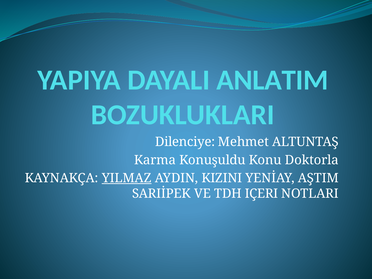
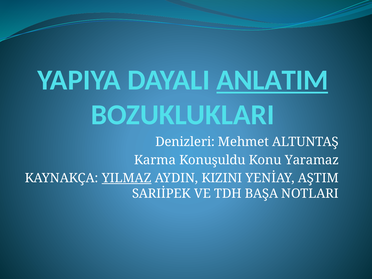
ANLATIM underline: none -> present (272, 80)
Dilenciye: Dilenciye -> Denizleri (185, 142)
Doktorla: Doktorla -> Yaramaz (312, 160)
IÇERI: IÇERI -> BAŞA (261, 194)
